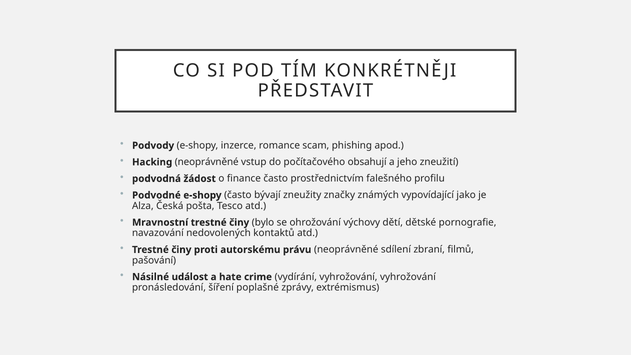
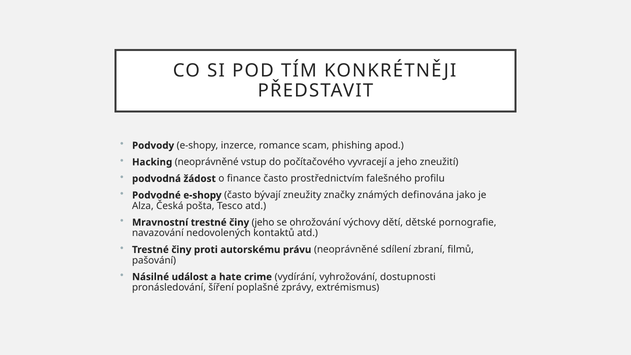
obsahují: obsahují -> vyvracejí (367, 162)
vypovídající: vypovídající -> definována (428, 195)
činy bylo: bylo -> jeho (263, 222)
vyhrožování vyhrožování: vyhrožování -> dostupnosti (408, 277)
